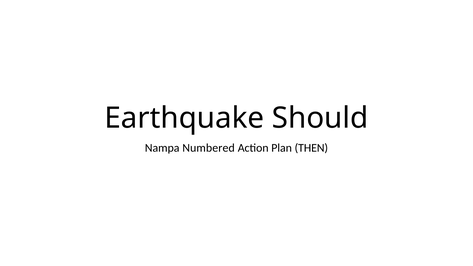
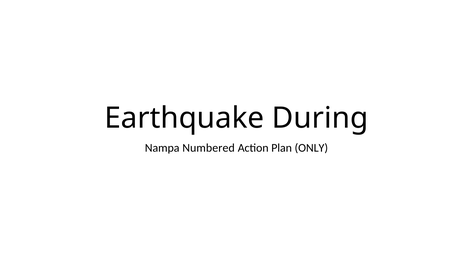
Should: Should -> During (320, 118)
THEN: THEN -> ONLY (311, 148)
